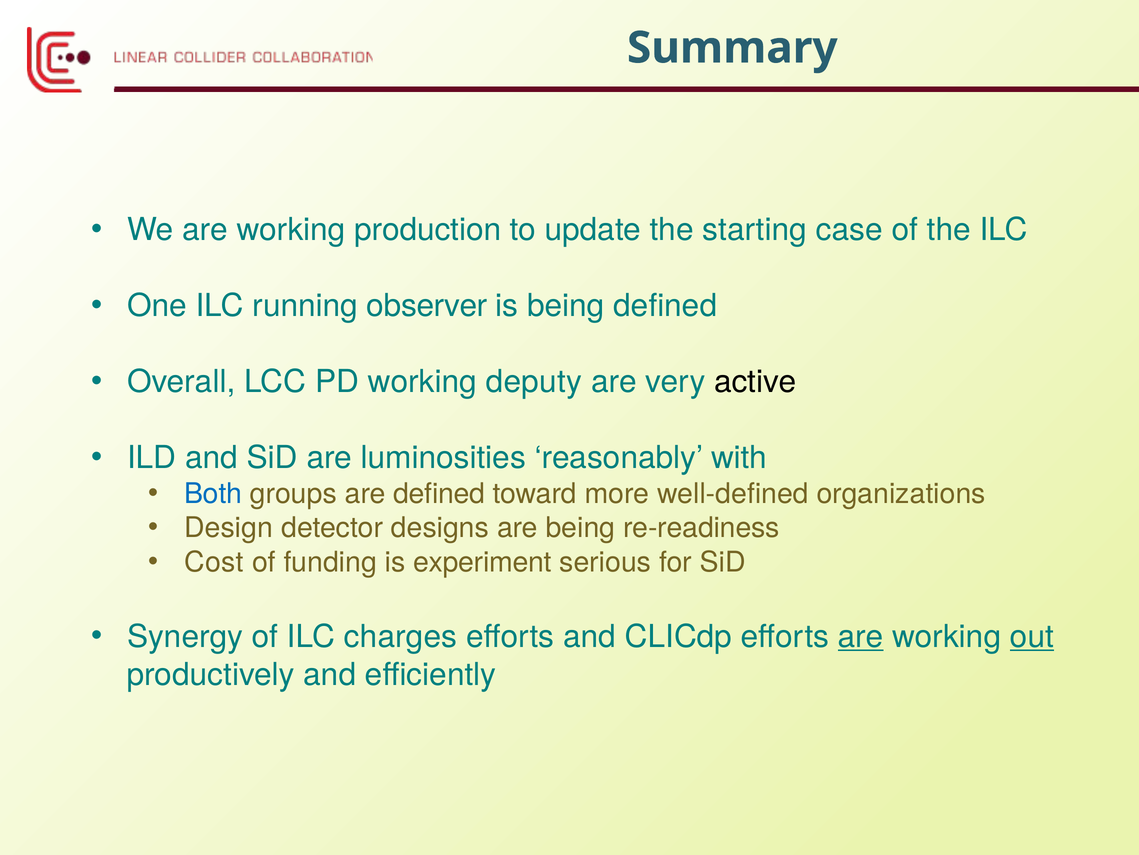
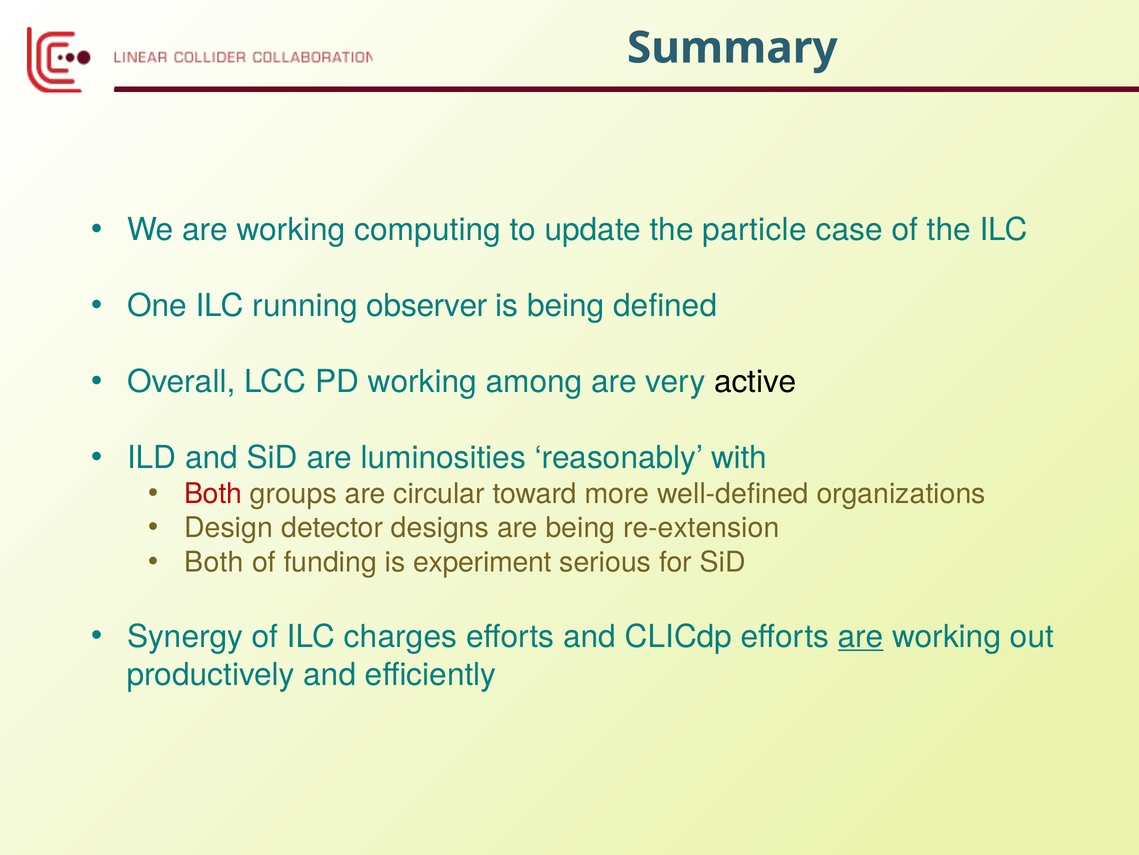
production: production -> computing (428, 230)
starting: starting -> particle (755, 230)
deputy: deputy -> among (534, 382)
Both colour: blue -> red (213, 493)
are defined: defined -> circular (439, 493)
re-readiness: re-readiness -> re-extension (701, 528)
Cost: Cost -> Both (214, 562)
out underline: present -> none (1032, 636)
